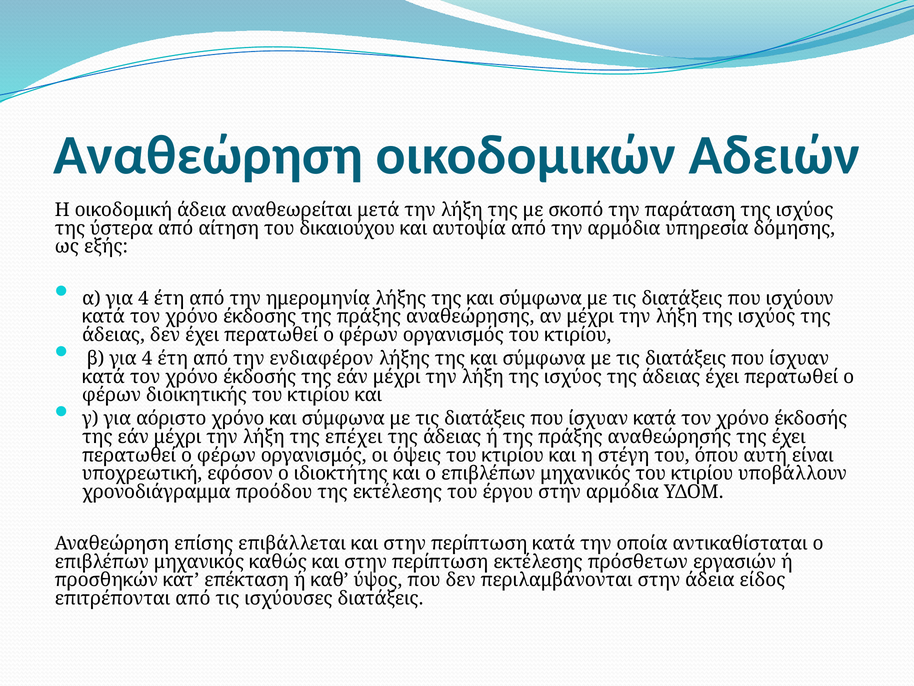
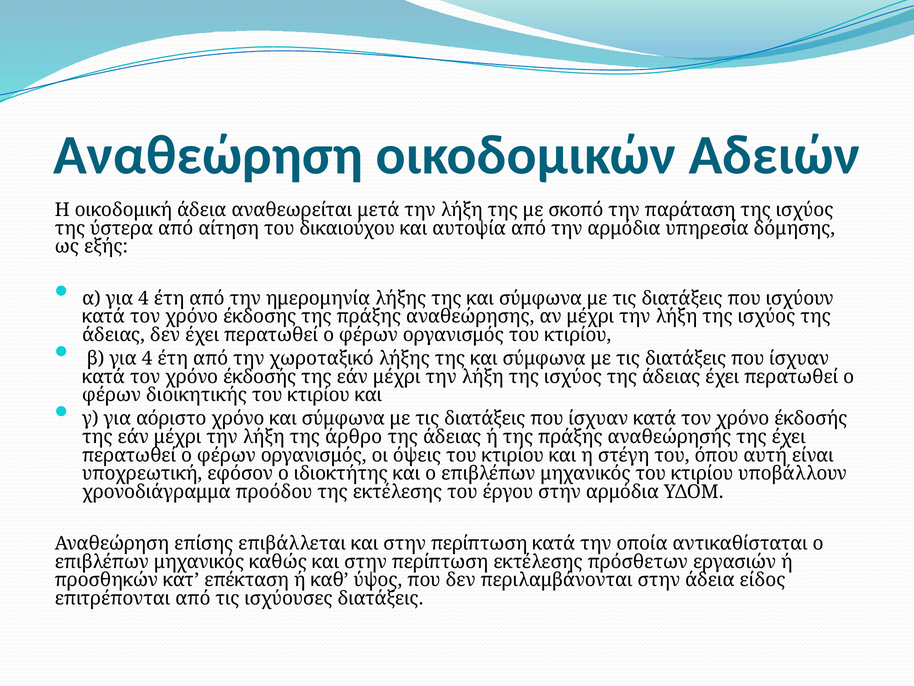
ενδιαφέρον: ενδιαφέρον -> χωροταξικό (322, 358)
επέχει: επέχει -> άρθρο (354, 437)
